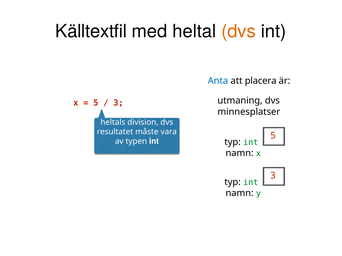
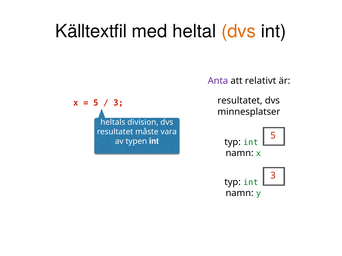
Anta colour: blue -> purple (218, 81)
placera: placera -> relativt (261, 81)
utmaning: utmaning -> resultatet (240, 101)
